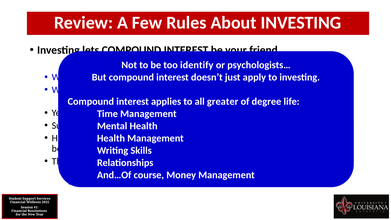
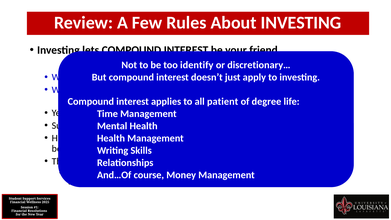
psychologists…: psychologists… -> discretionary… (259, 65)
greater: greater -> patient (223, 102)
